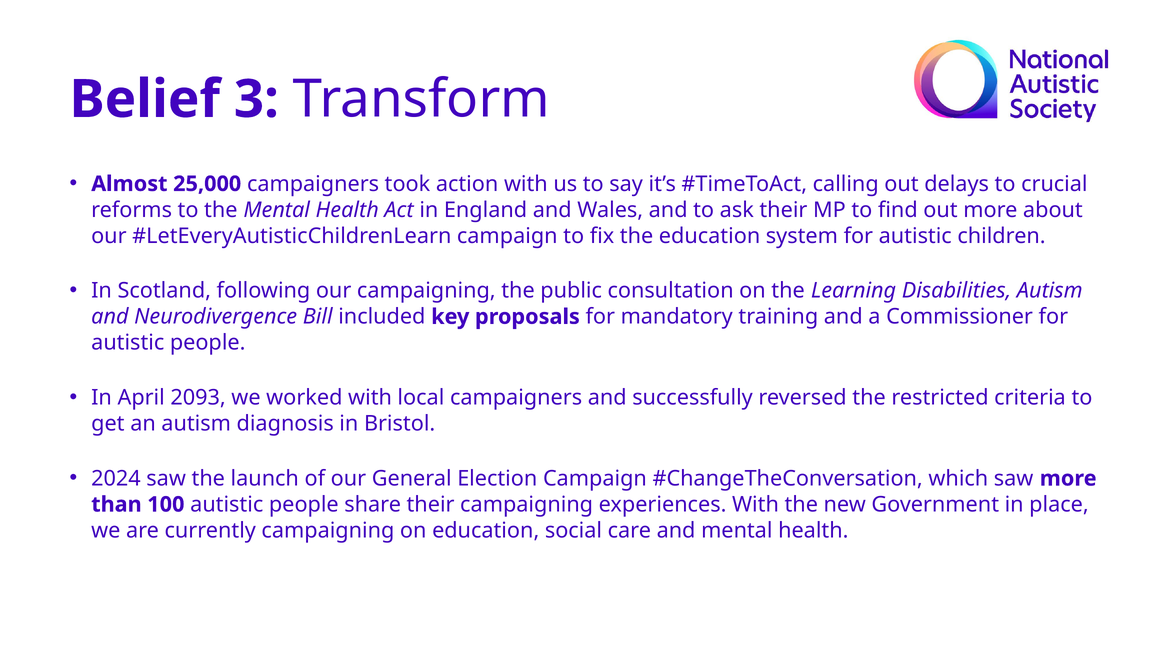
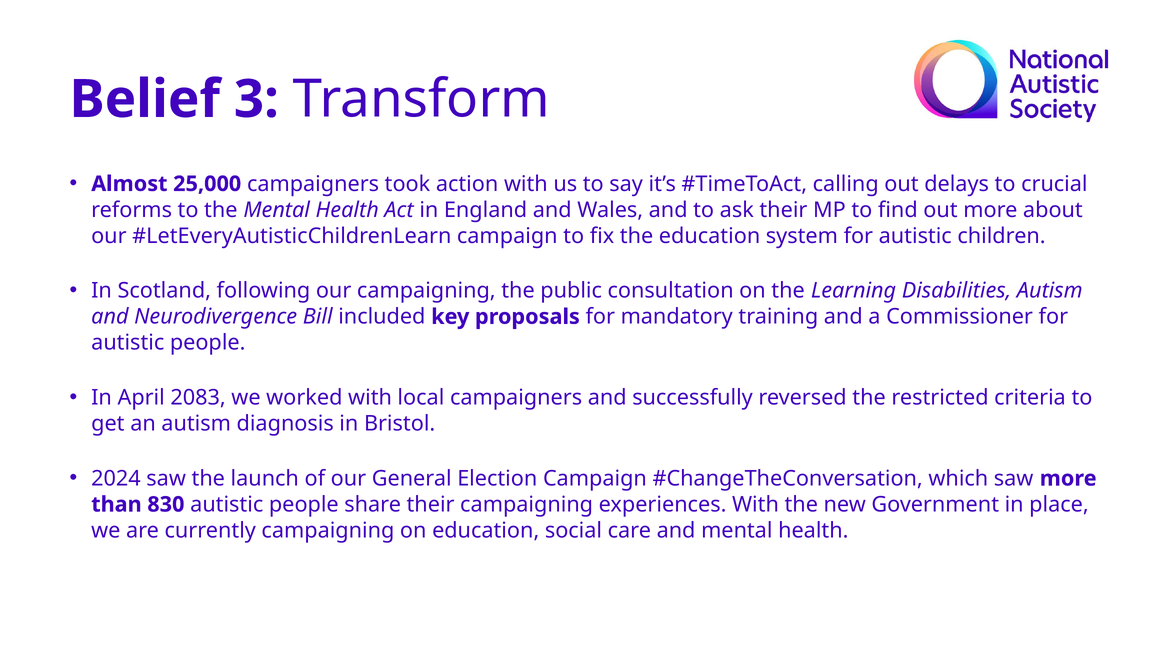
2093: 2093 -> 2083 (198, 398)
100: 100 -> 830 (166, 505)
